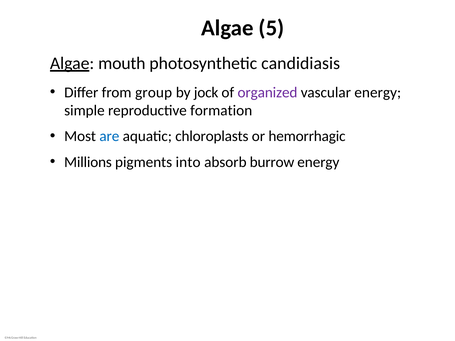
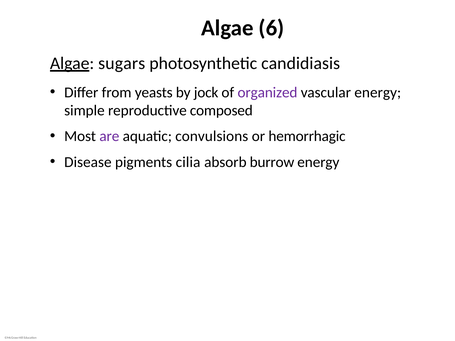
5: 5 -> 6 (271, 28)
mouth: mouth -> sugars (122, 63)
group: group -> yeasts (154, 92)
formation: formation -> composed (221, 111)
are colour: blue -> purple (109, 136)
chloroplasts: chloroplasts -> convulsions (212, 136)
Millions: Millions -> Disease (88, 162)
into: into -> cilia (188, 162)
